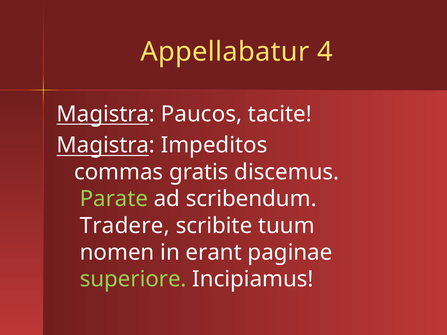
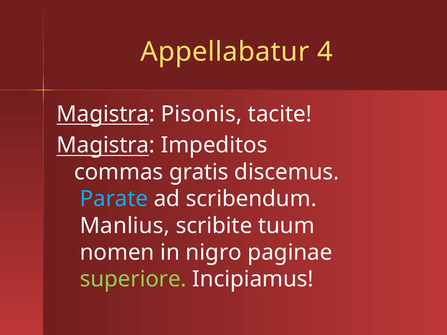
Paucos: Paucos -> Pisonis (201, 114)
Parate colour: light green -> light blue (114, 199)
Tradere: Tradere -> Manlius (125, 226)
erant: erant -> nigro (214, 253)
